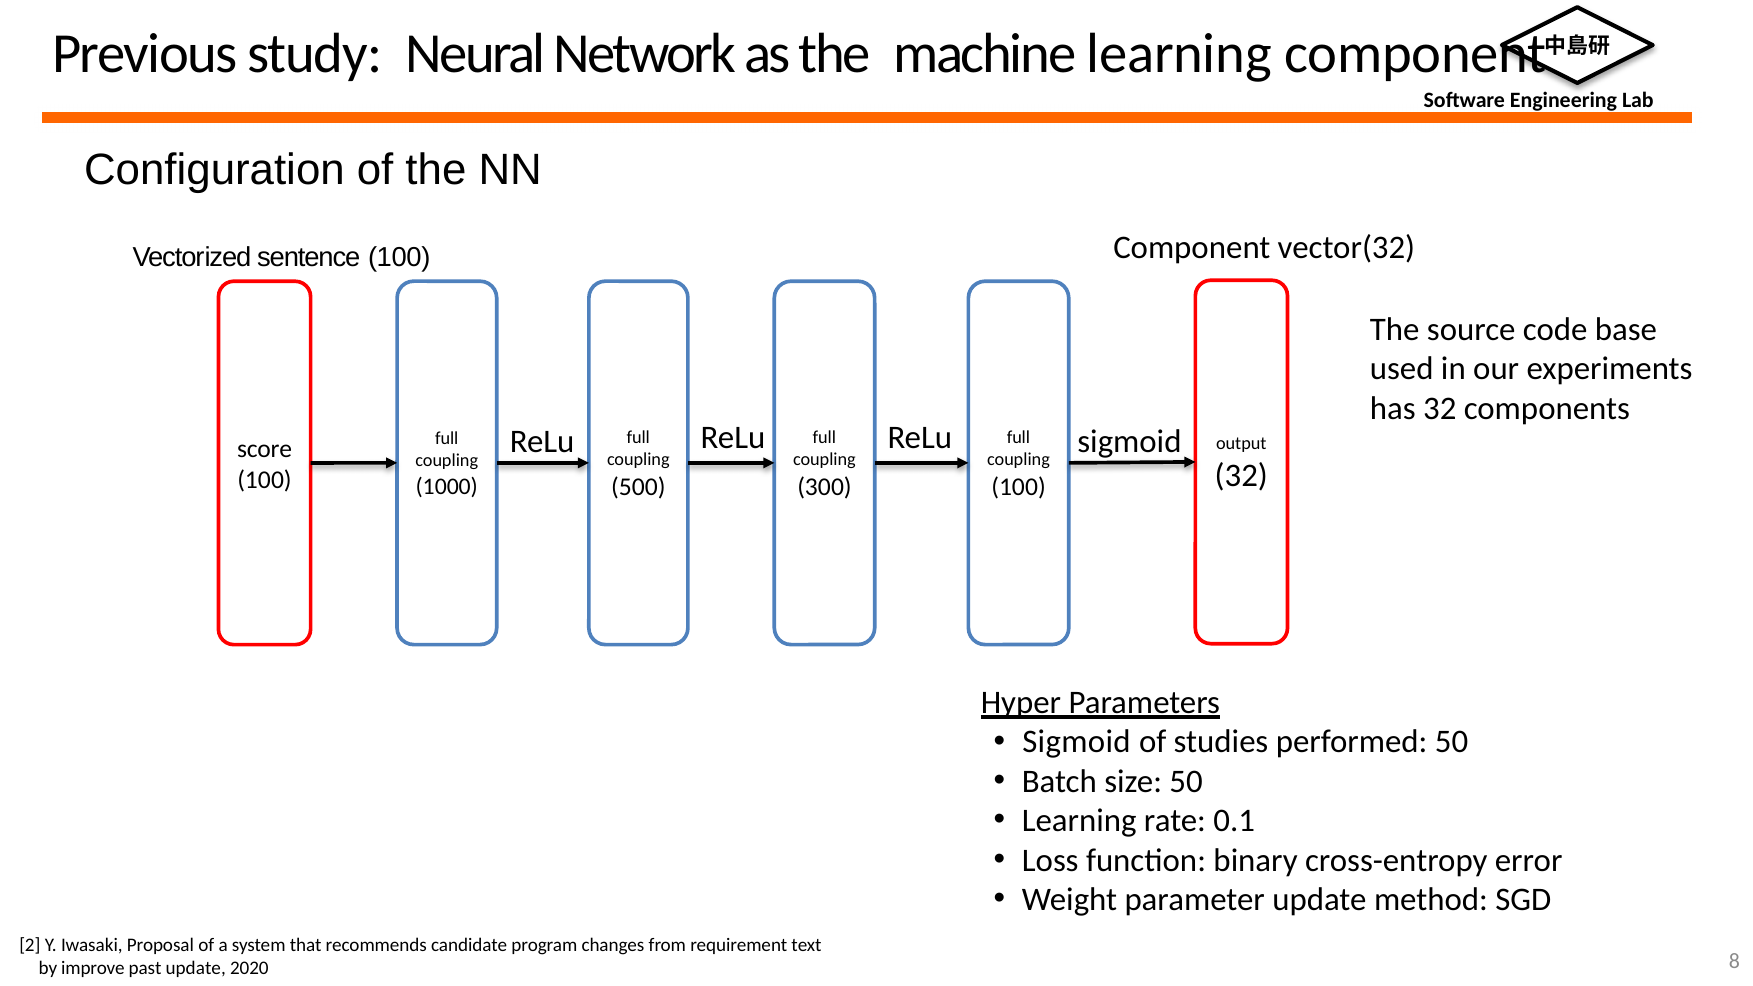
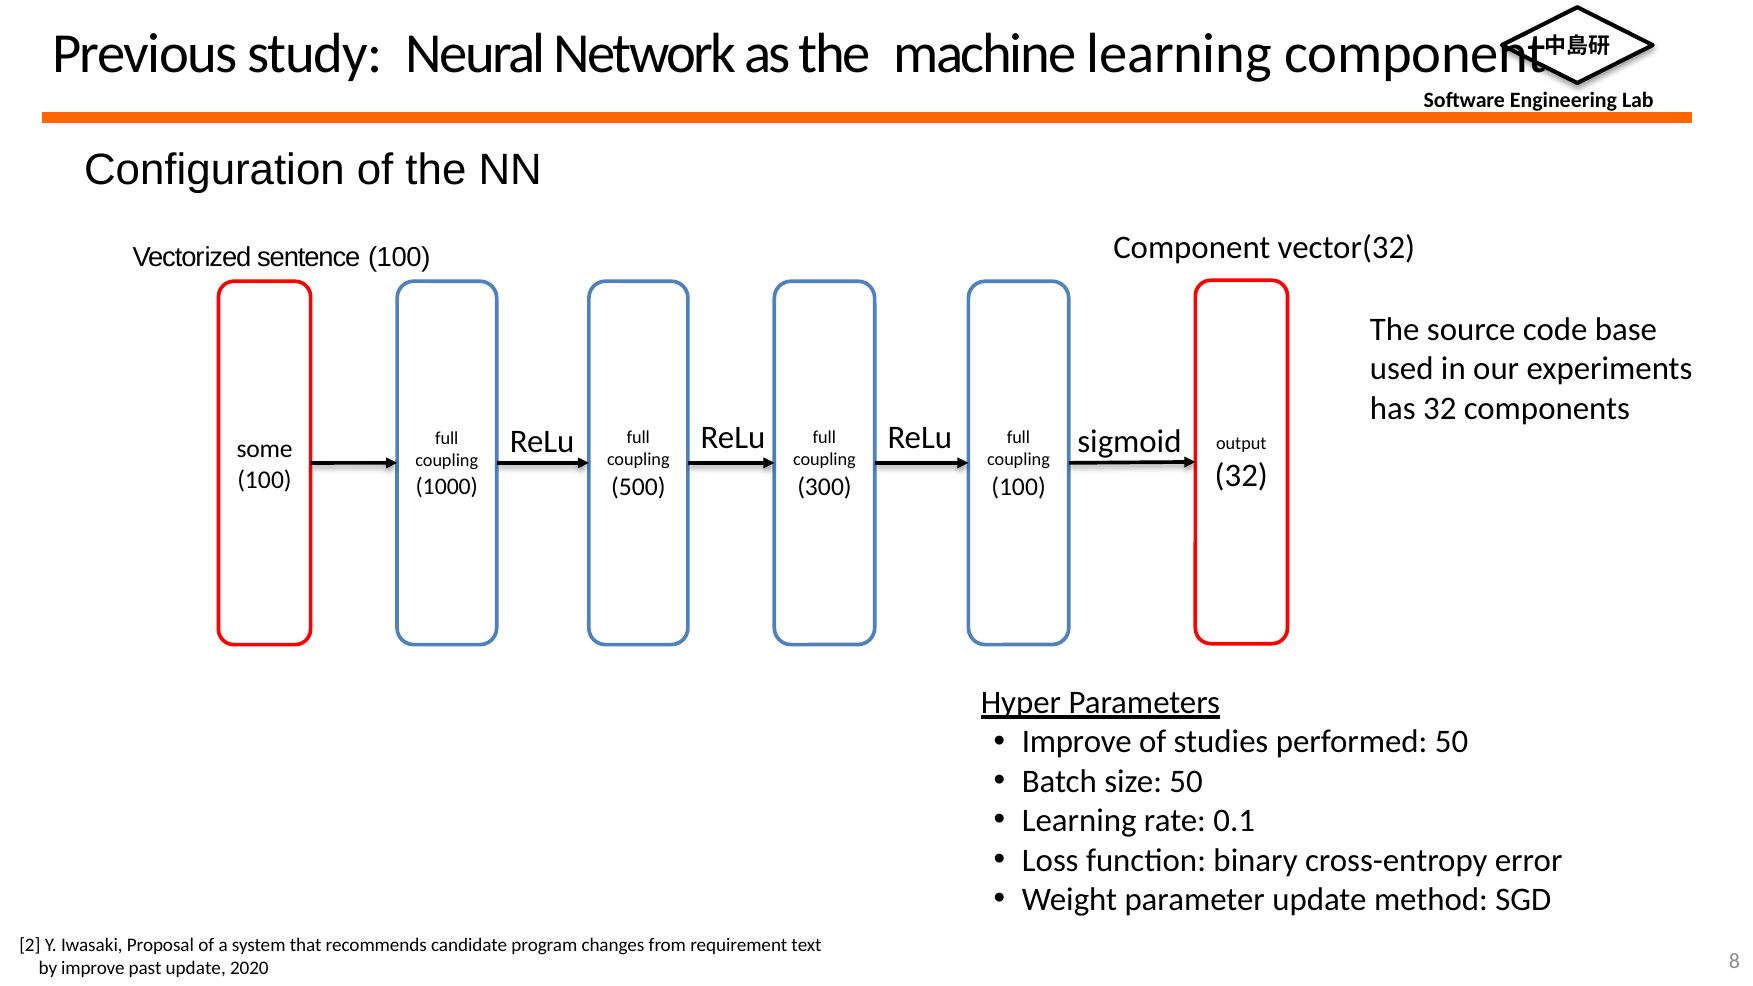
score: score -> some (265, 449)
Sigmoid: Sigmoid -> Improve (1077, 742)
